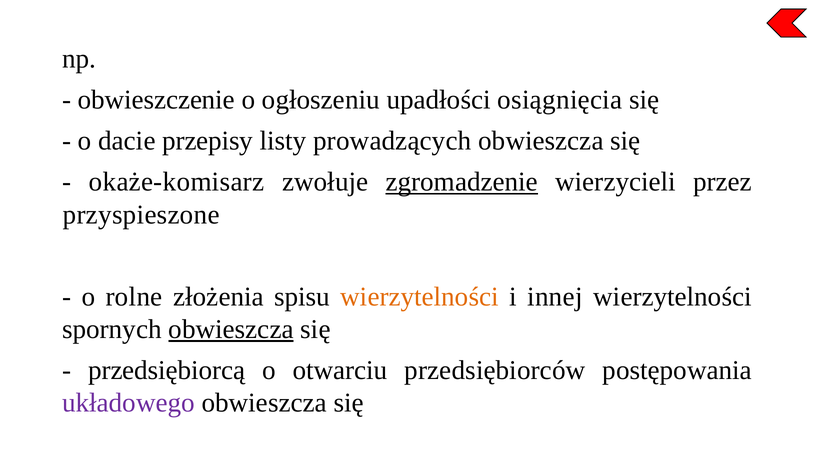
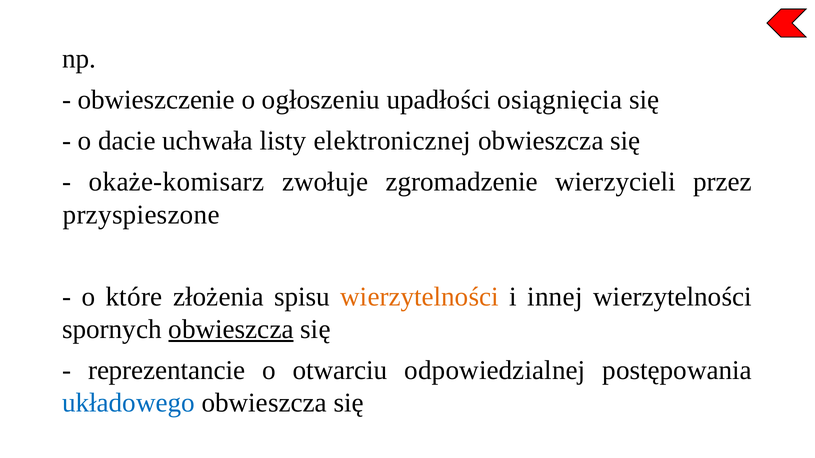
przepisy: przepisy -> uchwała (208, 141)
prowadzących: prowadzących -> elektronicznej (392, 141)
zgromadzenie underline: present -> none (462, 182)
rolne: rolne -> które (134, 297)
przedsiębiorcą: przedsiębiorcą -> reprezentancie (167, 371)
przedsiębiorców: przedsiębiorców -> odpowiedzialnej (495, 371)
układowego colour: purple -> blue (129, 403)
